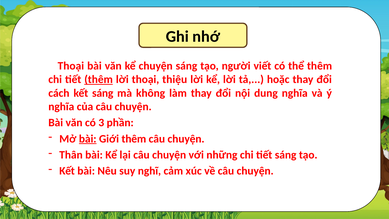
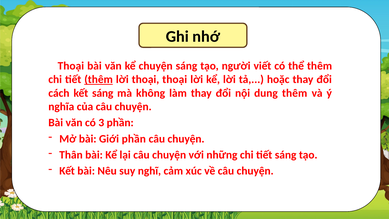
thoại thiệu: thiệu -> thoại (175, 79)
dung nghĩa: nghĩa -> thêm (295, 93)
bài underline: present -> none (88, 139)
Giới thêm: thêm -> phần (134, 139)
